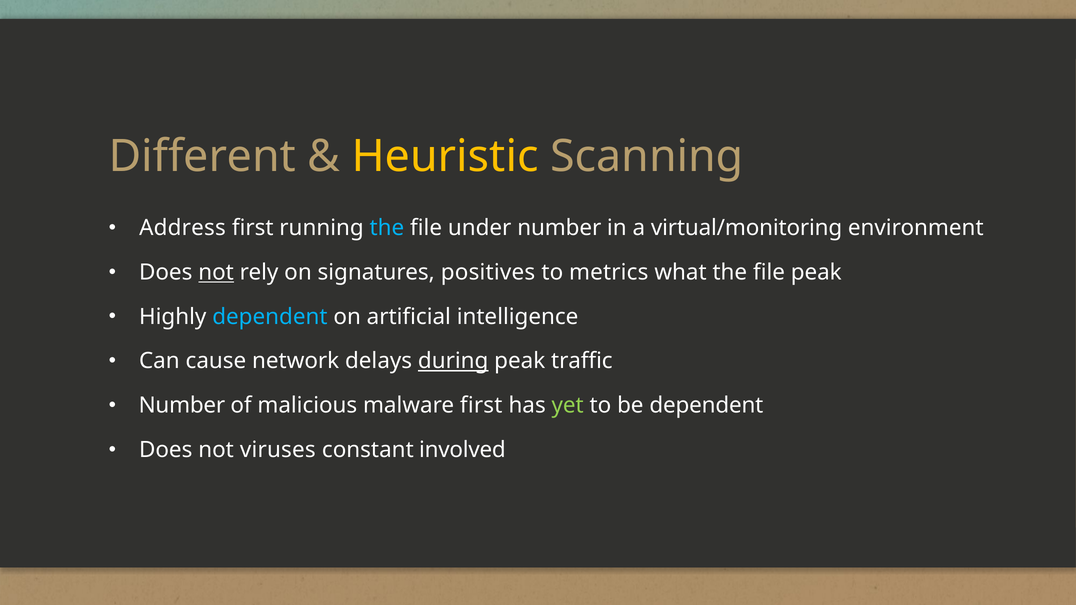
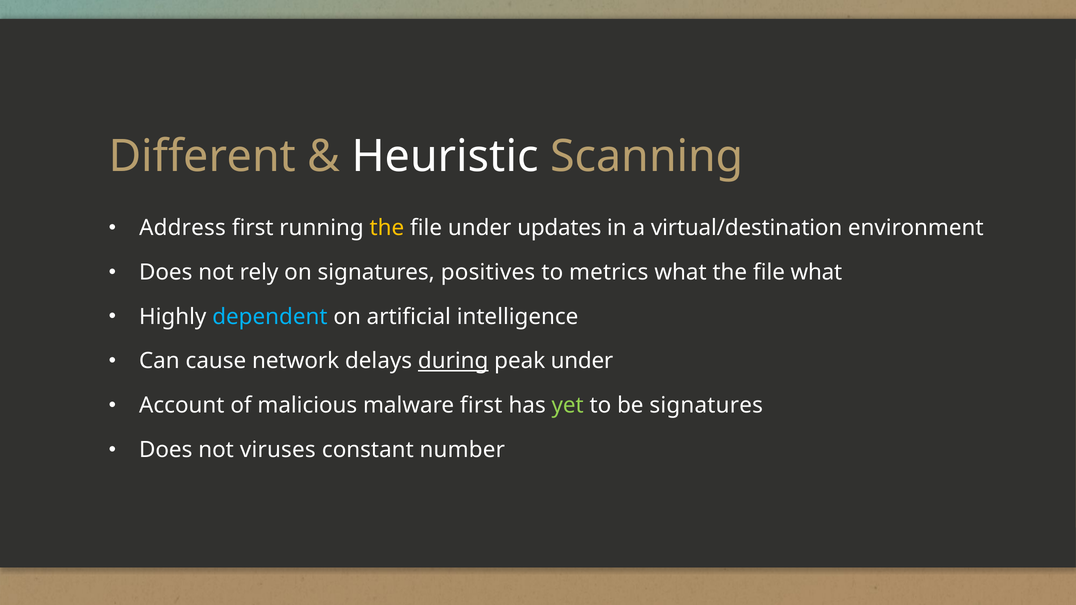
Heuristic colour: yellow -> white (445, 157)
the colour: light blue -> yellow (387, 228)
under number: number -> updates (559, 228)
virtual/monitoring: virtual/monitoring -> virtual/destination (747, 228)
not underline: present -> none (216, 272)
file peak: peak -> what (816, 272)
peak traffic: traffic -> under (582, 361)
Number: Number -> Account (182, 406)
be dependent: dependent -> signatures (706, 406)
involved: involved -> number (462, 450)
